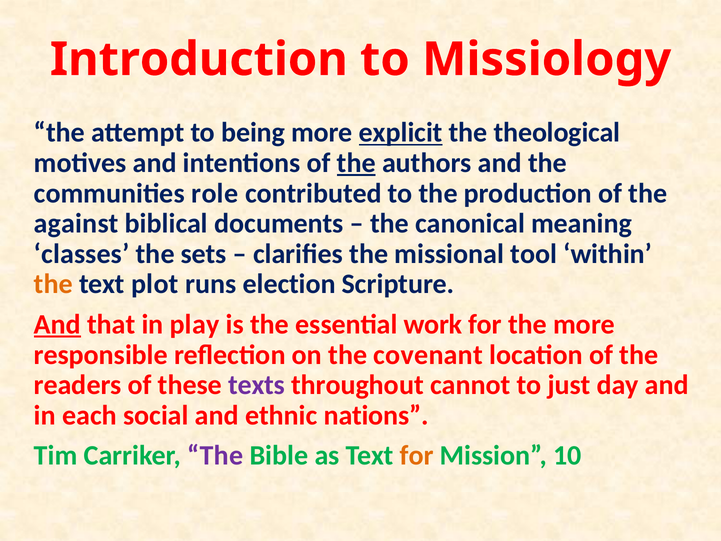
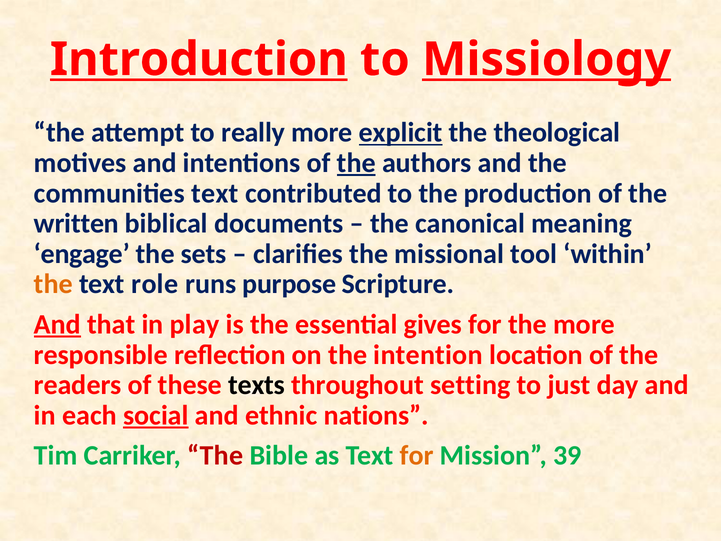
Introduction underline: none -> present (199, 59)
Missiology underline: none -> present (547, 59)
being: being -> really (253, 133)
communities role: role -> text (215, 193)
against: against -> written (76, 223)
classes: classes -> engage (82, 254)
plot: plot -> role (155, 284)
election: election -> purpose (289, 284)
work: work -> gives (433, 324)
covenant: covenant -> intention (428, 355)
texts colour: purple -> black (257, 385)
cannot: cannot -> setting (470, 385)
social underline: none -> present (156, 415)
The colour: purple -> red (215, 456)
10: 10 -> 39 (567, 456)
